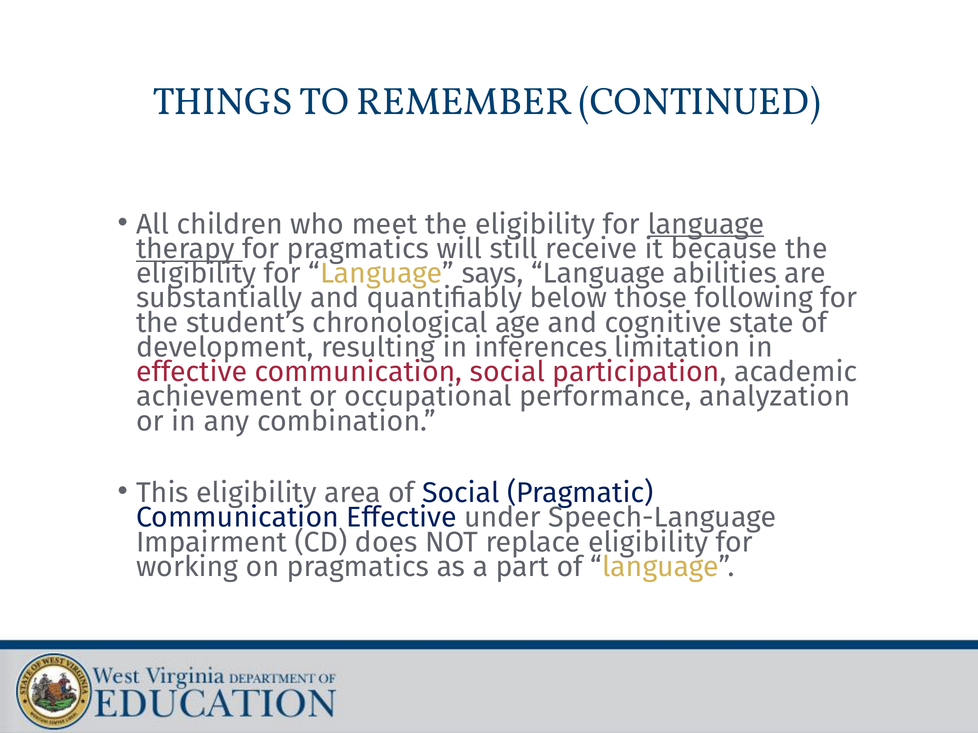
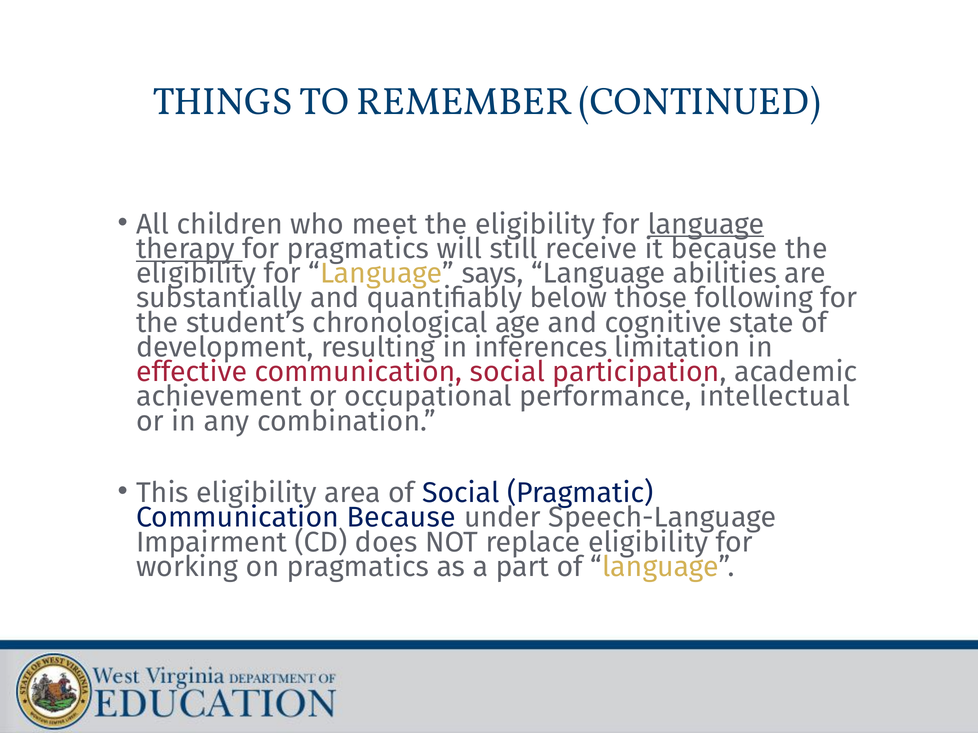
analyzation: analyzation -> intellectual (775, 397)
Communication Effective: Effective -> Because (401, 518)
